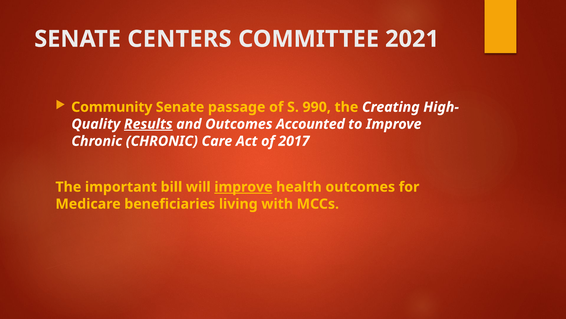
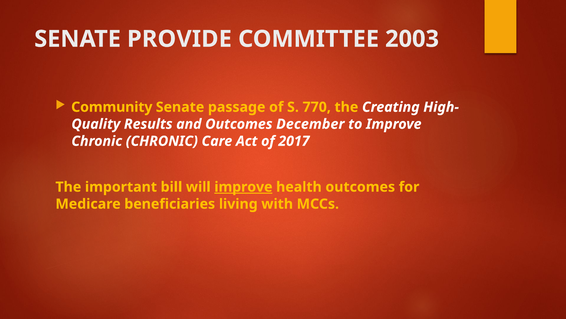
CENTERS: CENTERS -> PROVIDE (179, 39)
2021: 2021 -> 2003 (412, 39)
990: 990 -> 770 (317, 107)
Results underline: present -> none (148, 124)
Accounted: Accounted -> December (310, 124)
